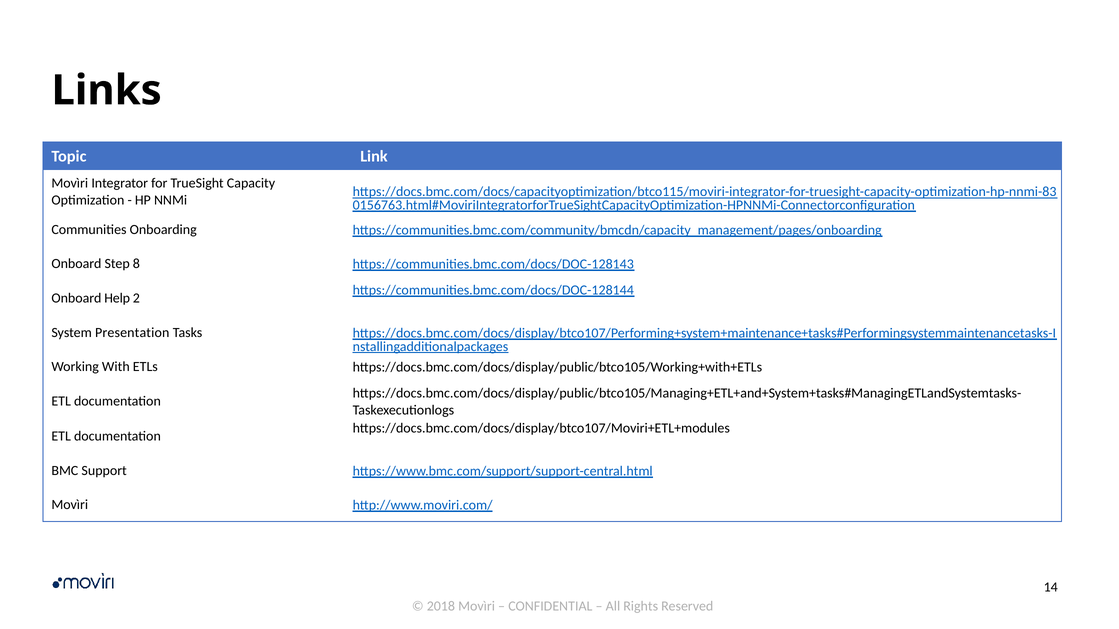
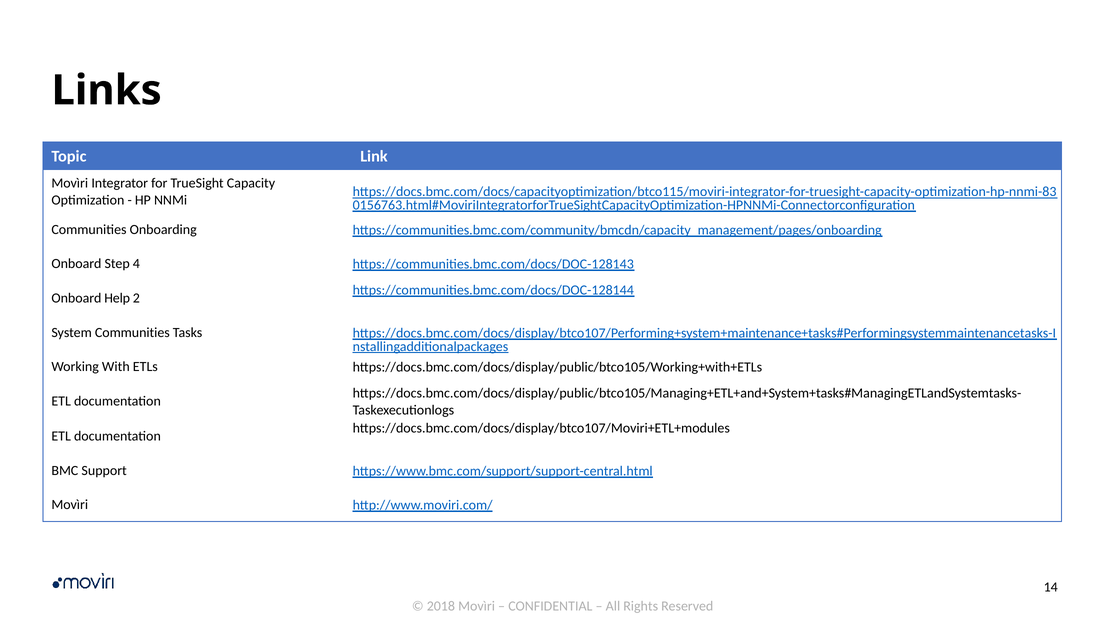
8: 8 -> 4 (136, 264)
System Presentation: Presentation -> Communities (132, 333)
